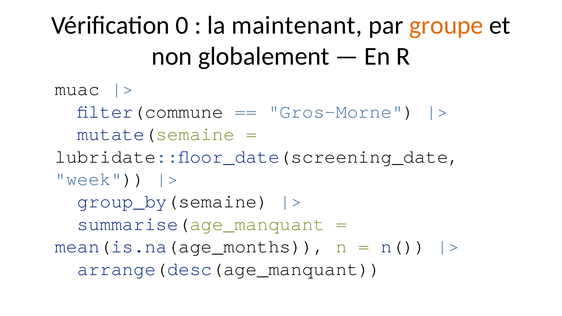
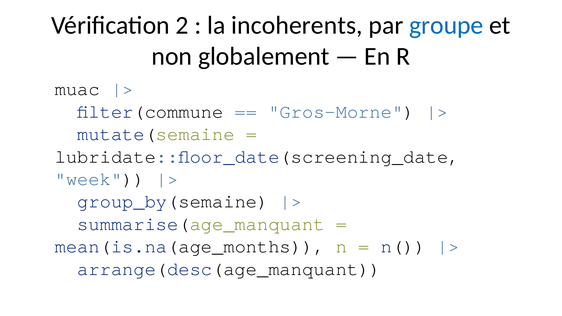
0: 0 -> 2 (182, 25)
maintenant: maintenant -> incoherents (297, 25)
groupe colour: orange -> blue (446, 25)
